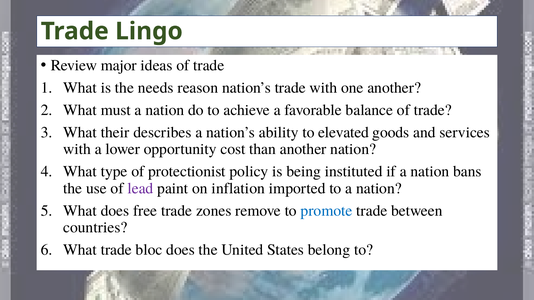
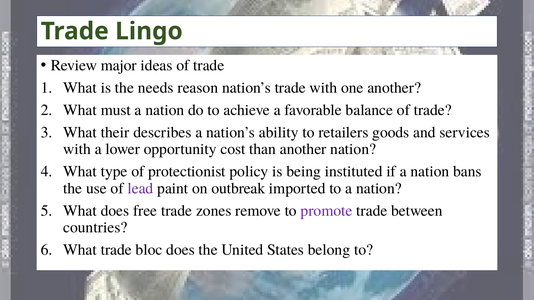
elevated: elevated -> retailers (343, 132)
inflation: inflation -> outbreak (238, 189)
promote colour: blue -> purple (327, 211)
